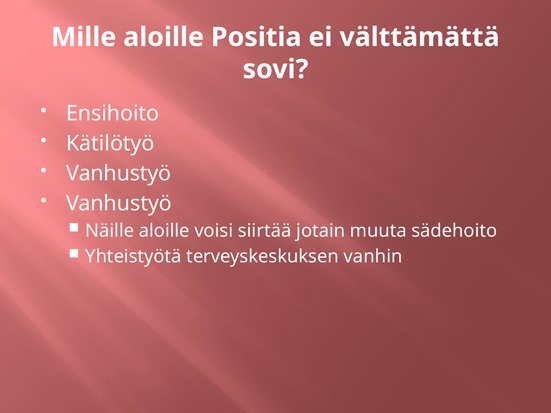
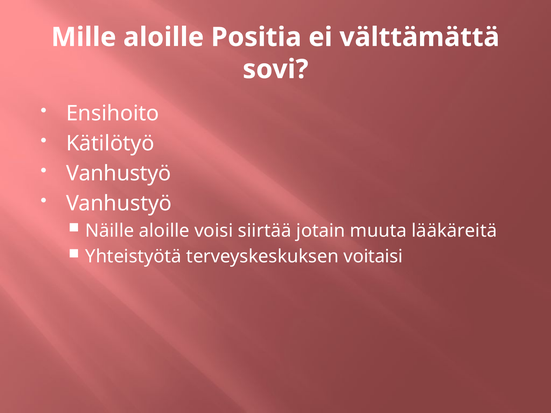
sädehoito: sädehoito -> lääkäreitä (454, 231)
vanhin: vanhin -> voitaisi (373, 257)
